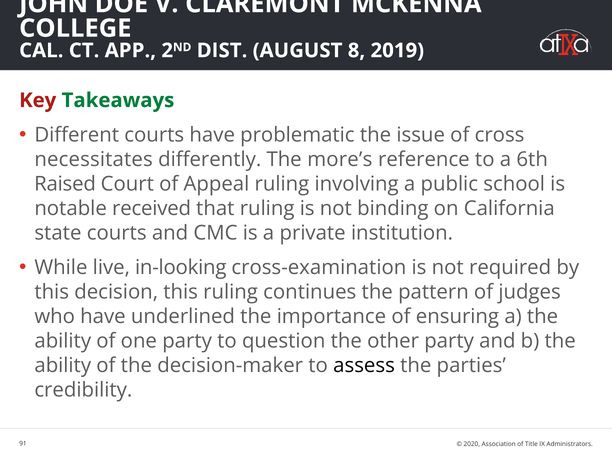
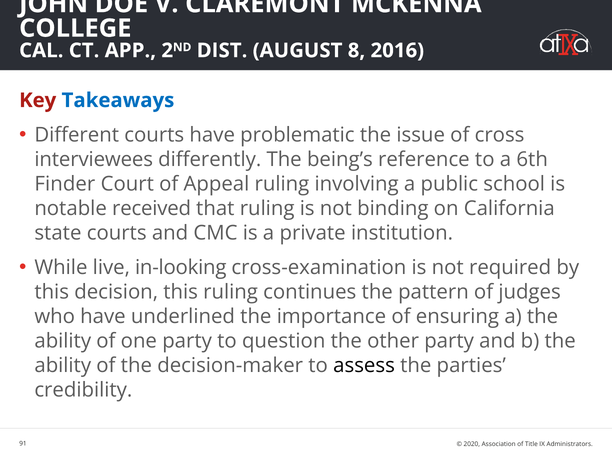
2019: 2019 -> 2016 (397, 51)
Takeaways colour: green -> blue (118, 100)
necessitates: necessitates -> interviewees (94, 160)
more’s: more’s -> being’s (340, 160)
Raised: Raised -> Finder (65, 184)
